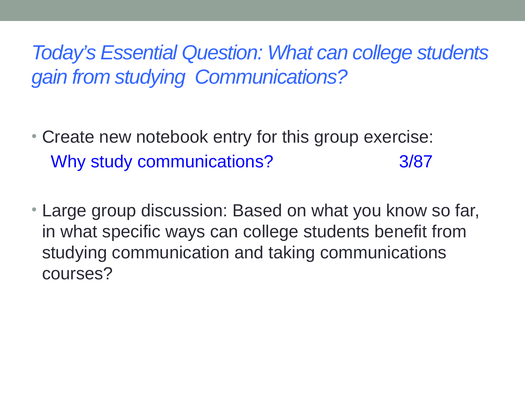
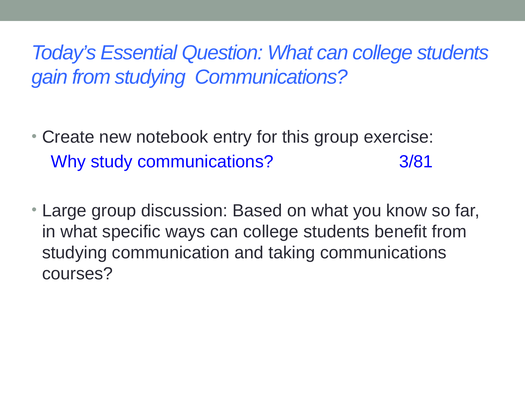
3/87: 3/87 -> 3/81 (416, 162)
